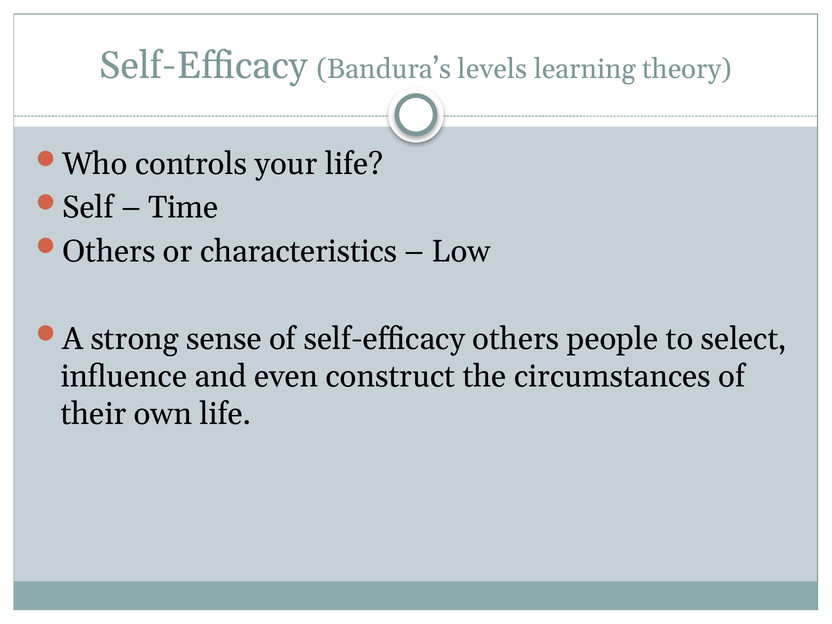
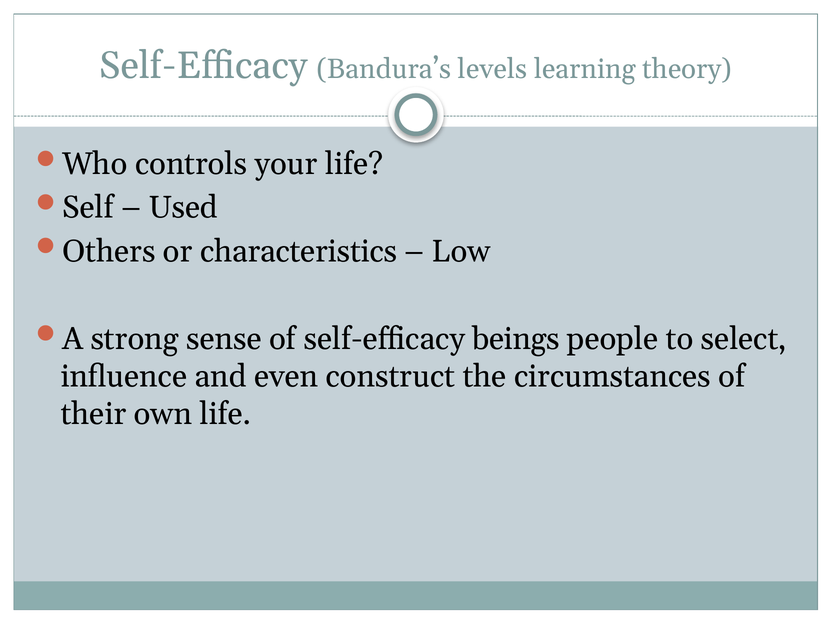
Time: Time -> Used (183, 208)
self-efficacy others: others -> beings (516, 339)
